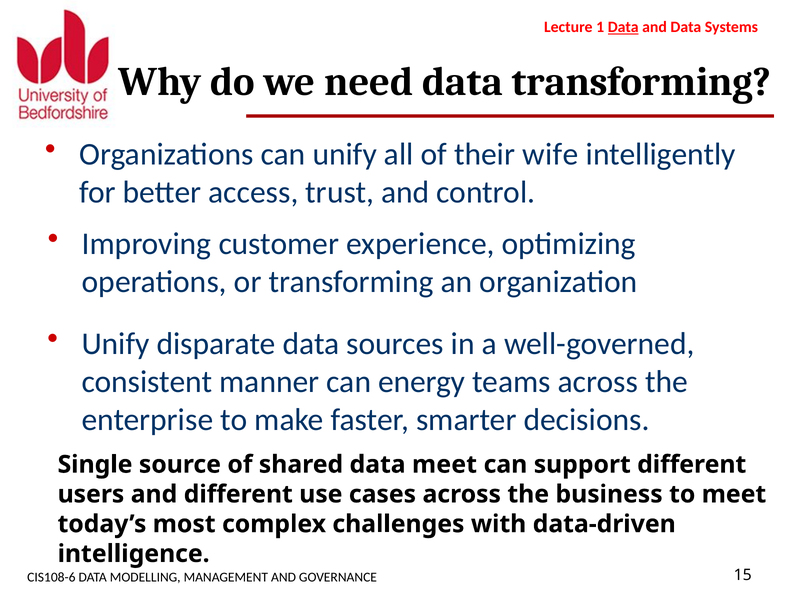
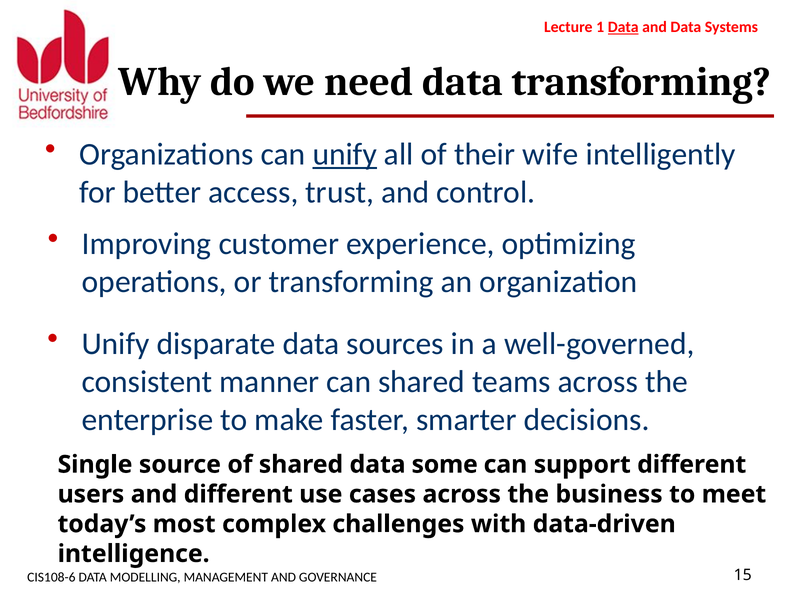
unify underline: none -> present (345, 154)
can energy: energy -> shared (422, 382)
data meet: meet -> some (445, 465)
